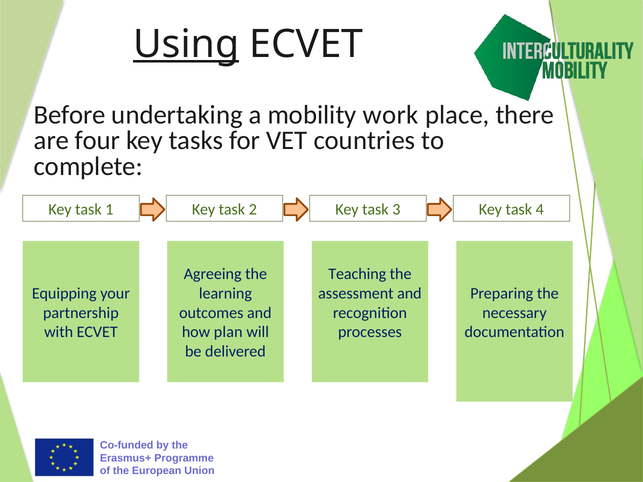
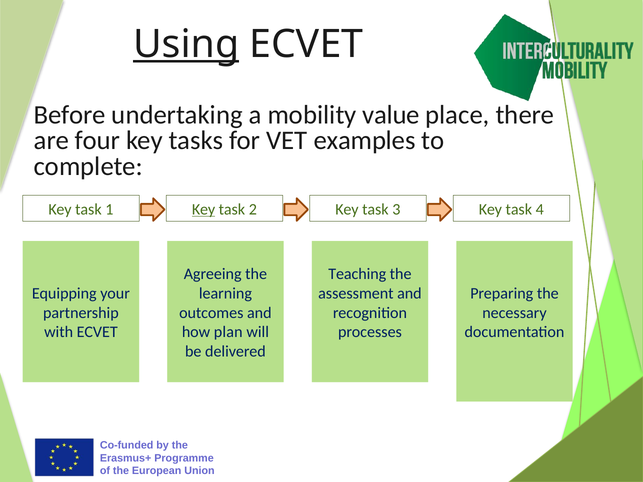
work: work -> value (391, 115)
countries: countries -> examples (365, 141)
Key underline: none -> present (204, 209)
